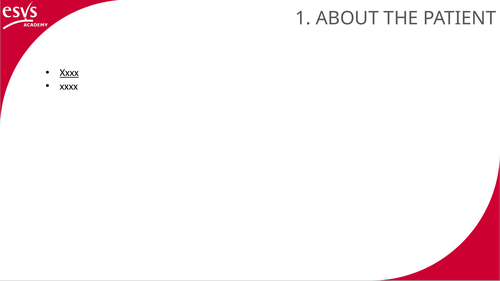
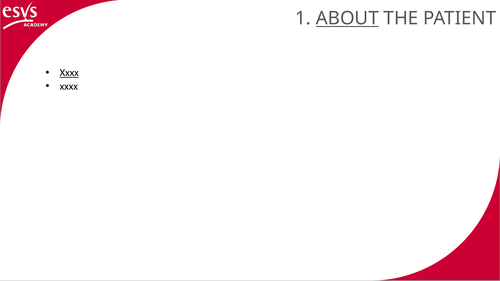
ABOUT underline: none -> present (347, 18)
